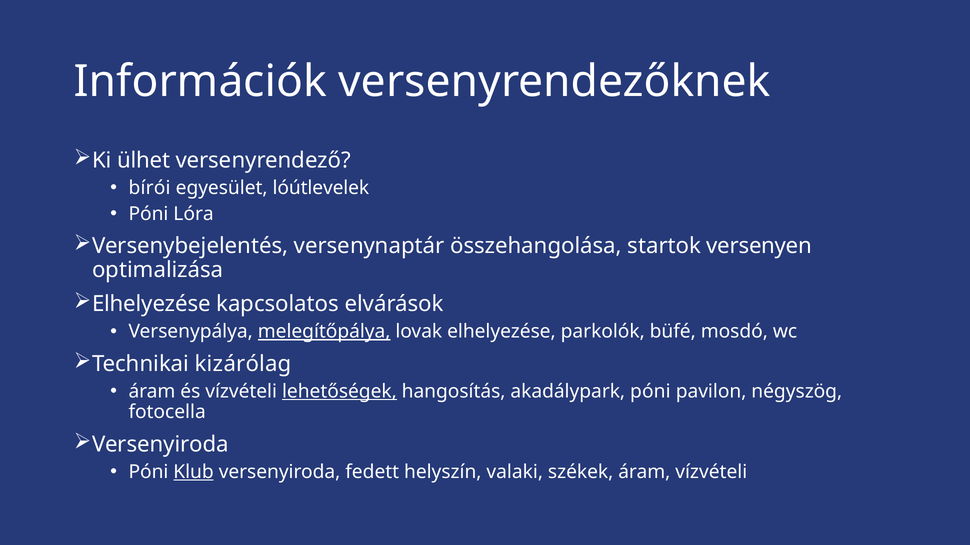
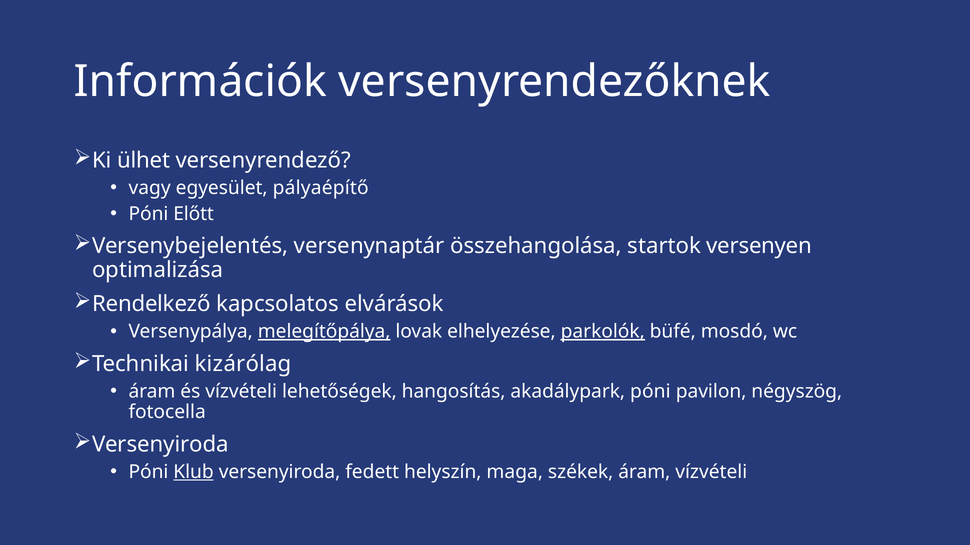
bírói: bírói -> vagy (150, 188)
lóútlevelek: lóútlevelek -> pályaépítő (321, 188)
Lóra: Lóra -> Előtt (194, 214)
Elhelyezése: Elhelyezése -> Rendelkező (151, 305)
parkolók underline: none -> present (603, 332)
lehetőségek underline: present -> none (339, 392)
valaki: valaki -> maga (515, 472)
